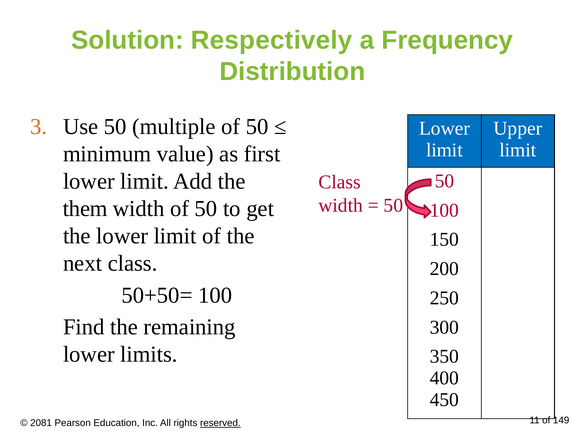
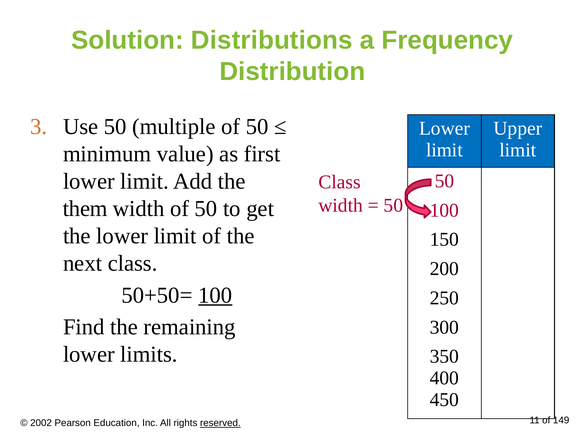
Respectively: Respectively -> Distributions (272, 40)
100 underline: none -> present (215, 295)
2081: 2081 -> 2002 (41, 423)
